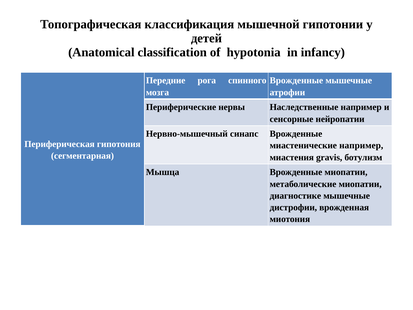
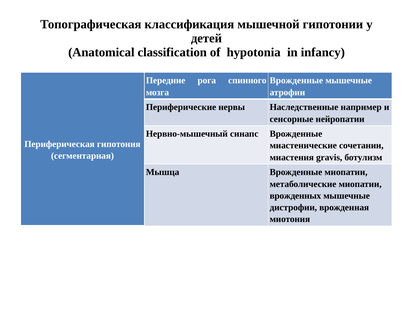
миастенические например: например -> сочетании (361, 146)
диагностике: диагностике -> врожденных (295, 196)
